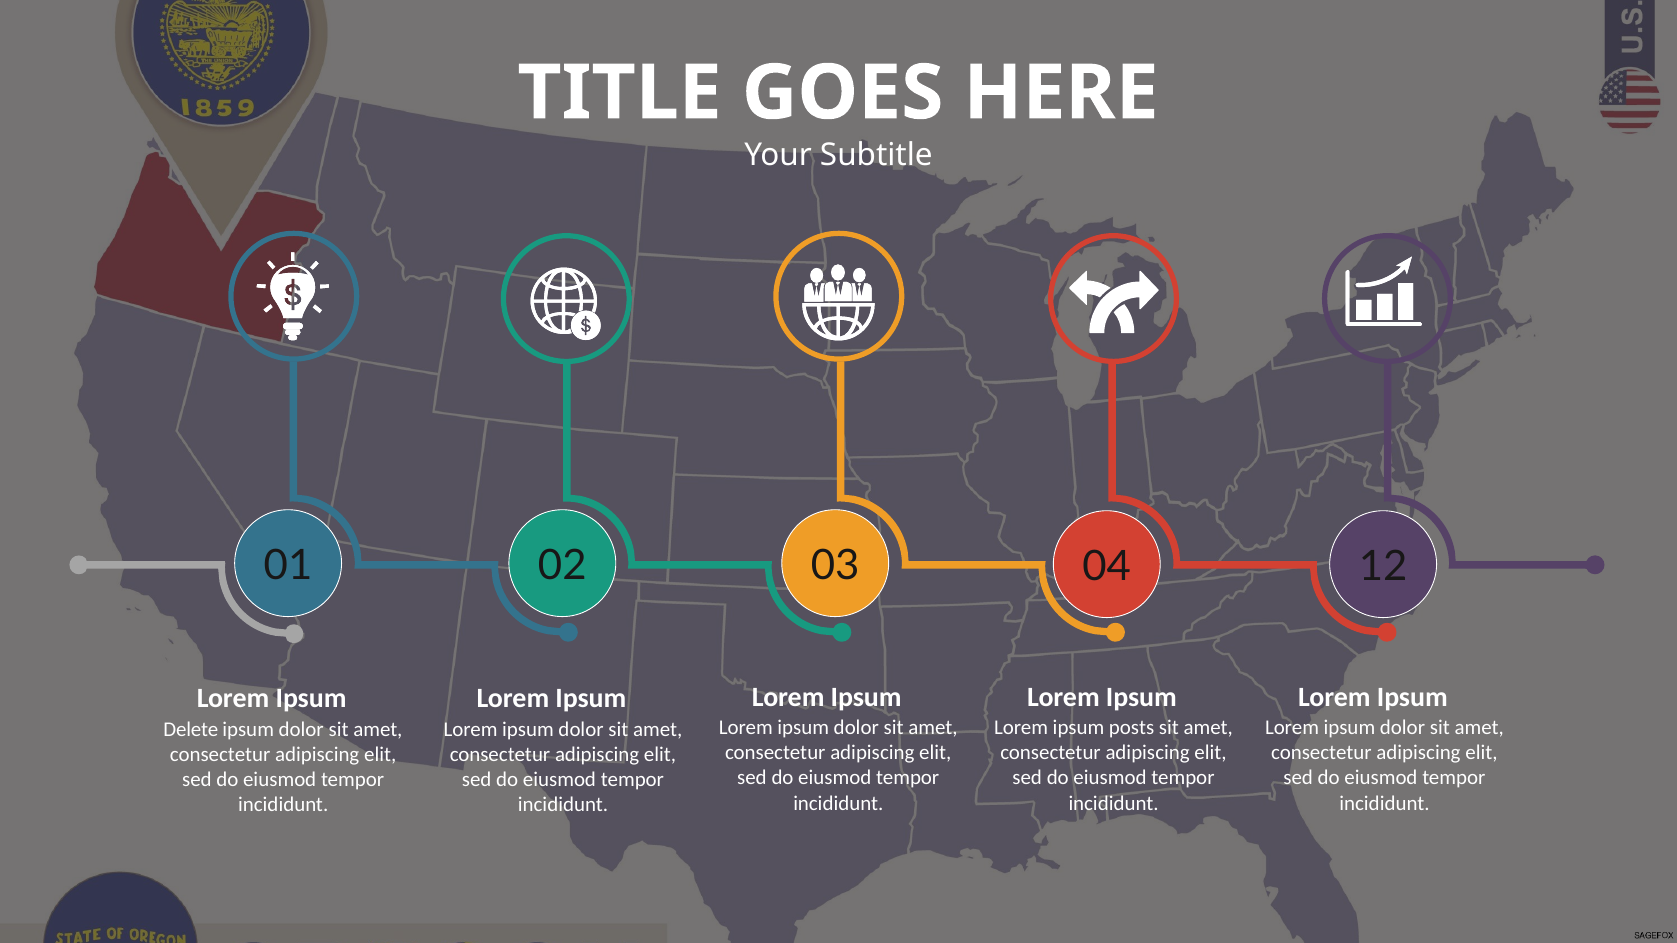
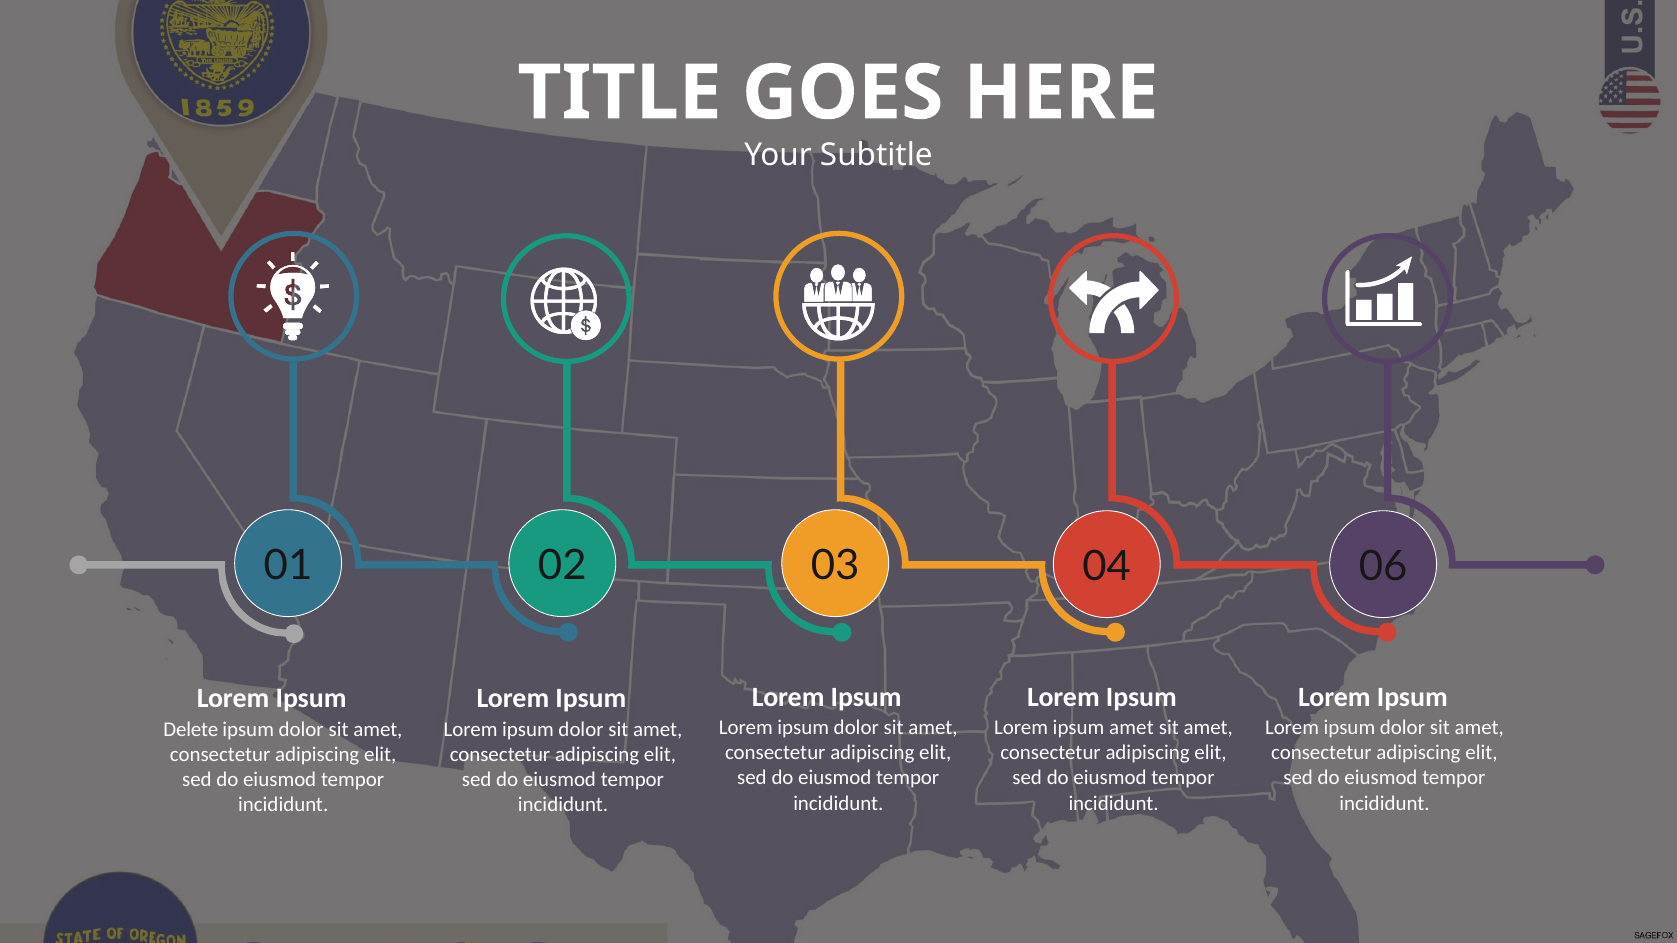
12: 12 -> 06 (1383, 567)
ipsum posts: posts -> amet (1131, 728)
